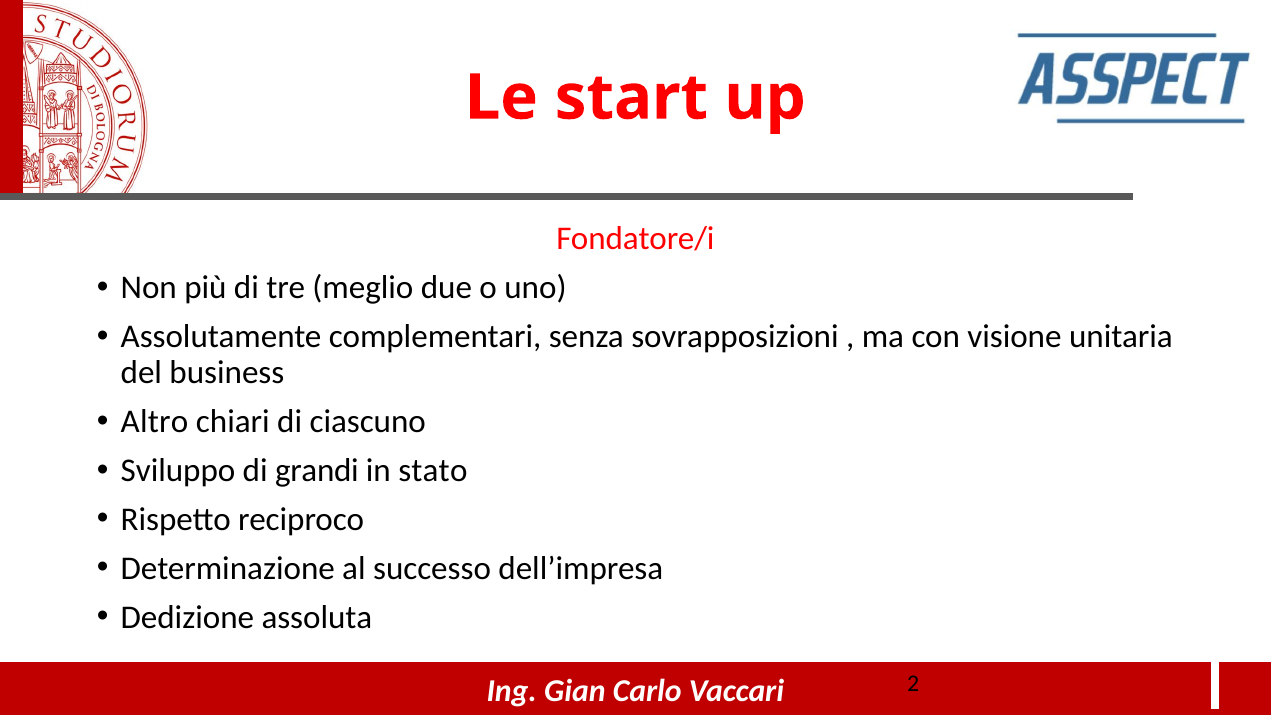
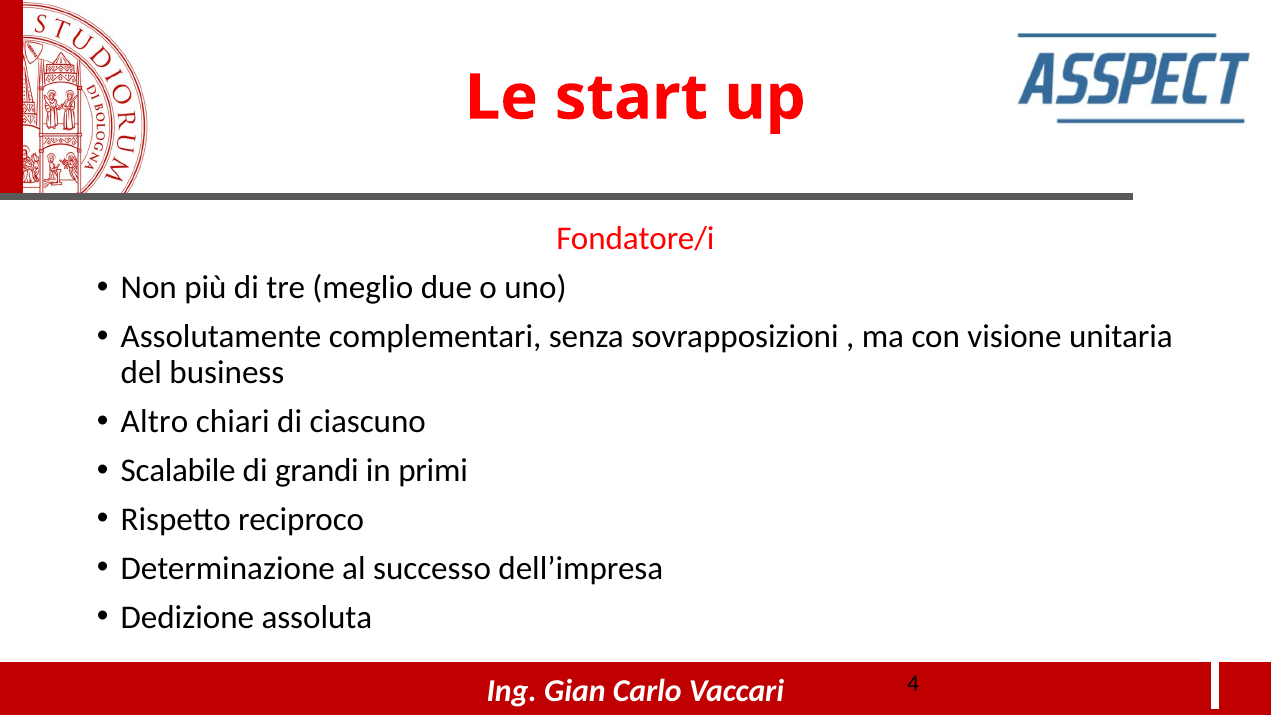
Sviluppo: Sviluppo -> Scalabile (178, 470)
stato: stato -> primi (433, 470)
2: 2 -> 4 (913, 683)
